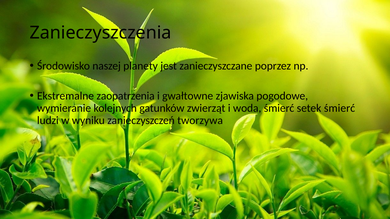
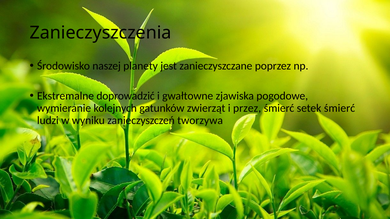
zaopatrzenia: zaopatrzenia -> doprowadzić (126, 96)
woda: woda -> przez (247, 108)
